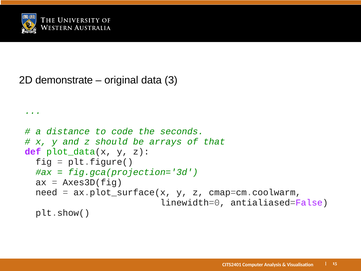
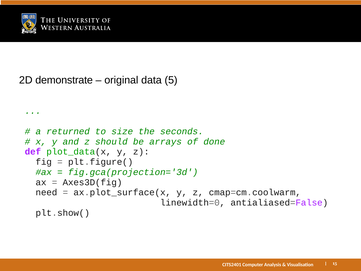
3: 3 -> 5 (171, 80)
distance: distance -> returned (68, 131)
code: code -> size (122, 131)
that: that -> done (214, 141)
